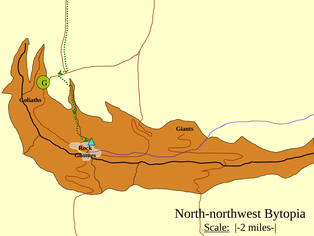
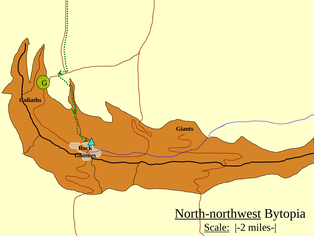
North-northwest underline: none -> present (218, 213)
